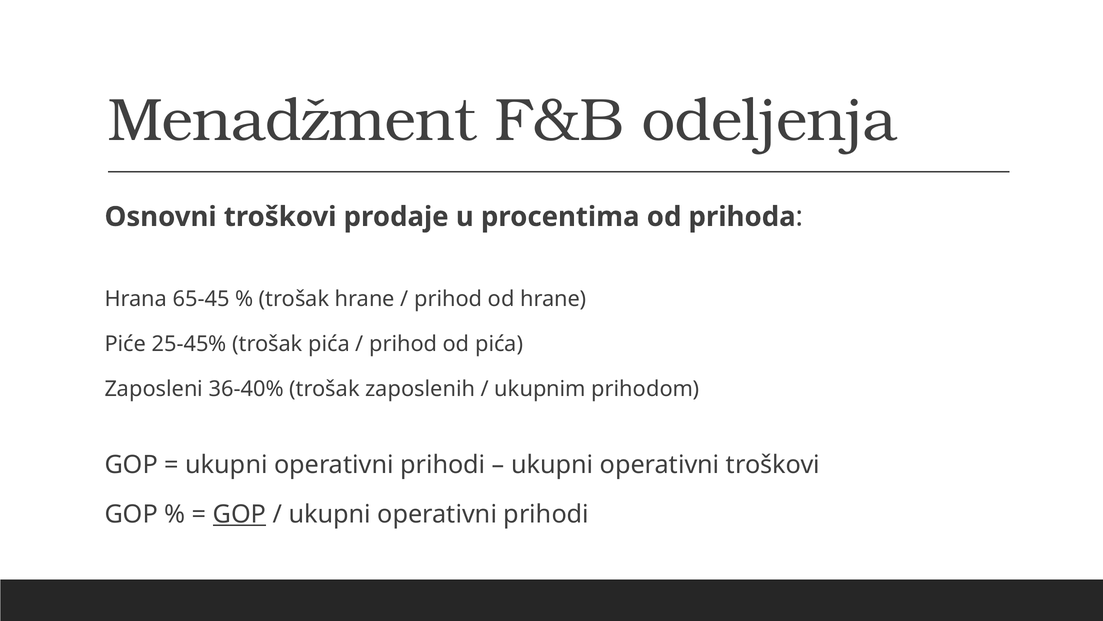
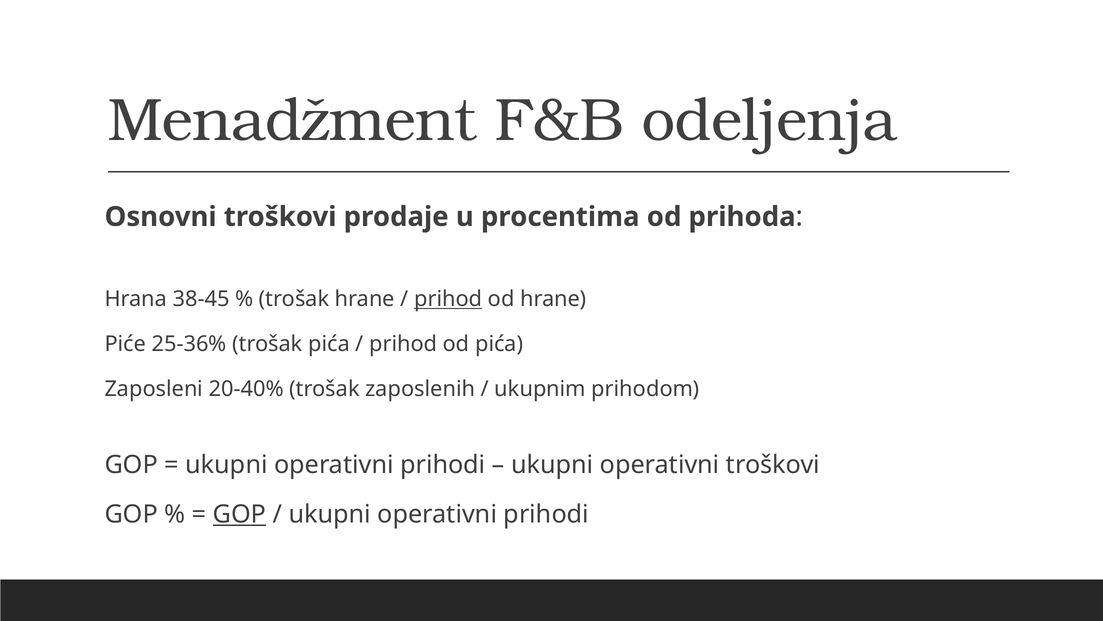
65-45: 65-45 -> 38-45 (201, 299)
prihod underline: none -> present (448, 299)
25-45%: 25-45% -> 25-36% (189, 344)
36-40%: 36-40% -> 20-40% (246, 389)
